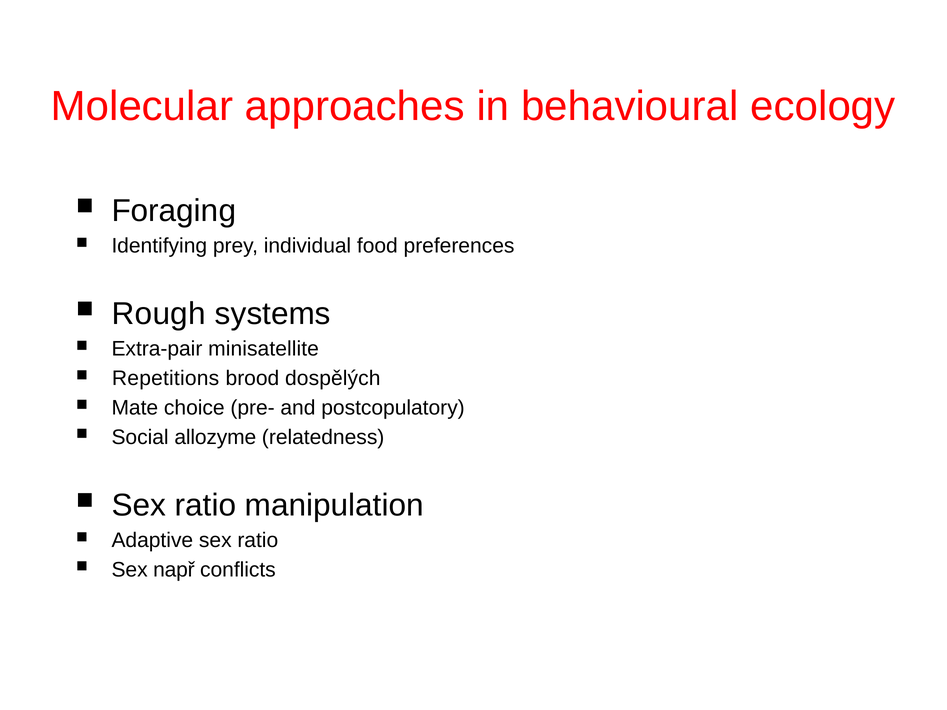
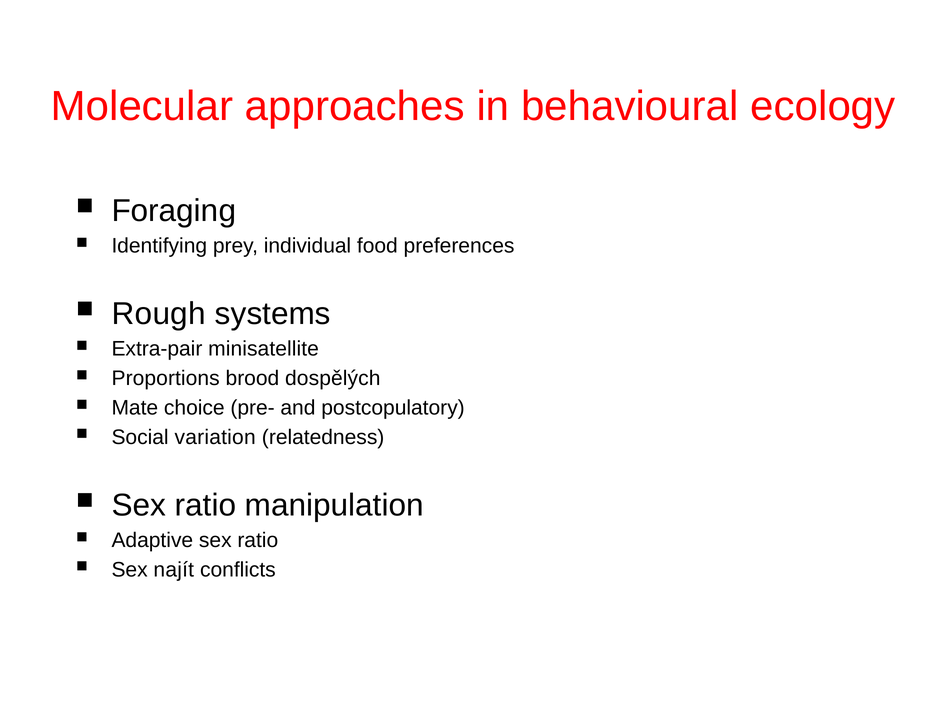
Repetitions: Repetitions -> Proportions (166, 378)
allozyme: allozyme -> variation (215, 437)
např: např -> najít (174, 570)
